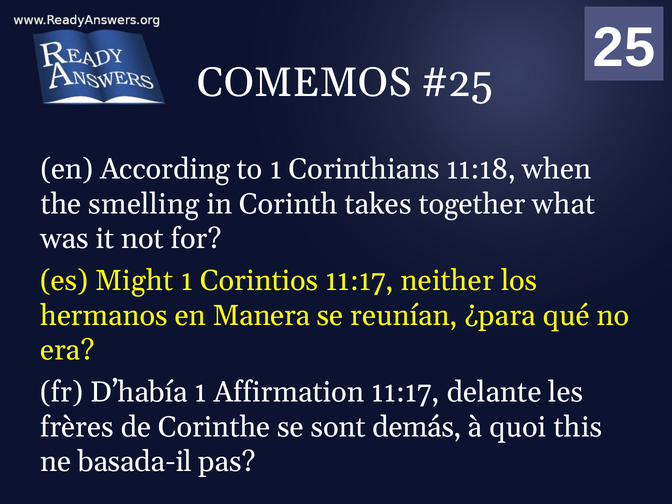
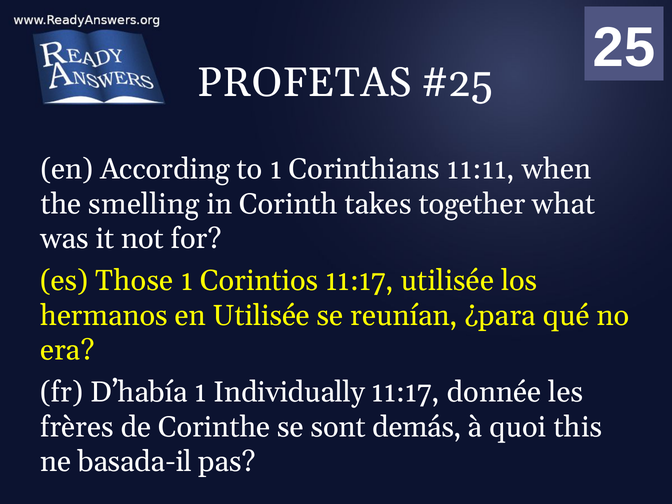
COMEMOS: COMEMOS -> PROFETAS (304, 83)
11:18: 11:18 -> 11:11 (481, 169)
Might: Might -> Those (134, 281)
11:17 neither: neither -> utilisée (447, 281)
en Manera: Manera -> Utilisée (261, 316)
Affirmation: Affirmation -> Individually (289, 392)
delante: delante -> donnée (494, 392)
